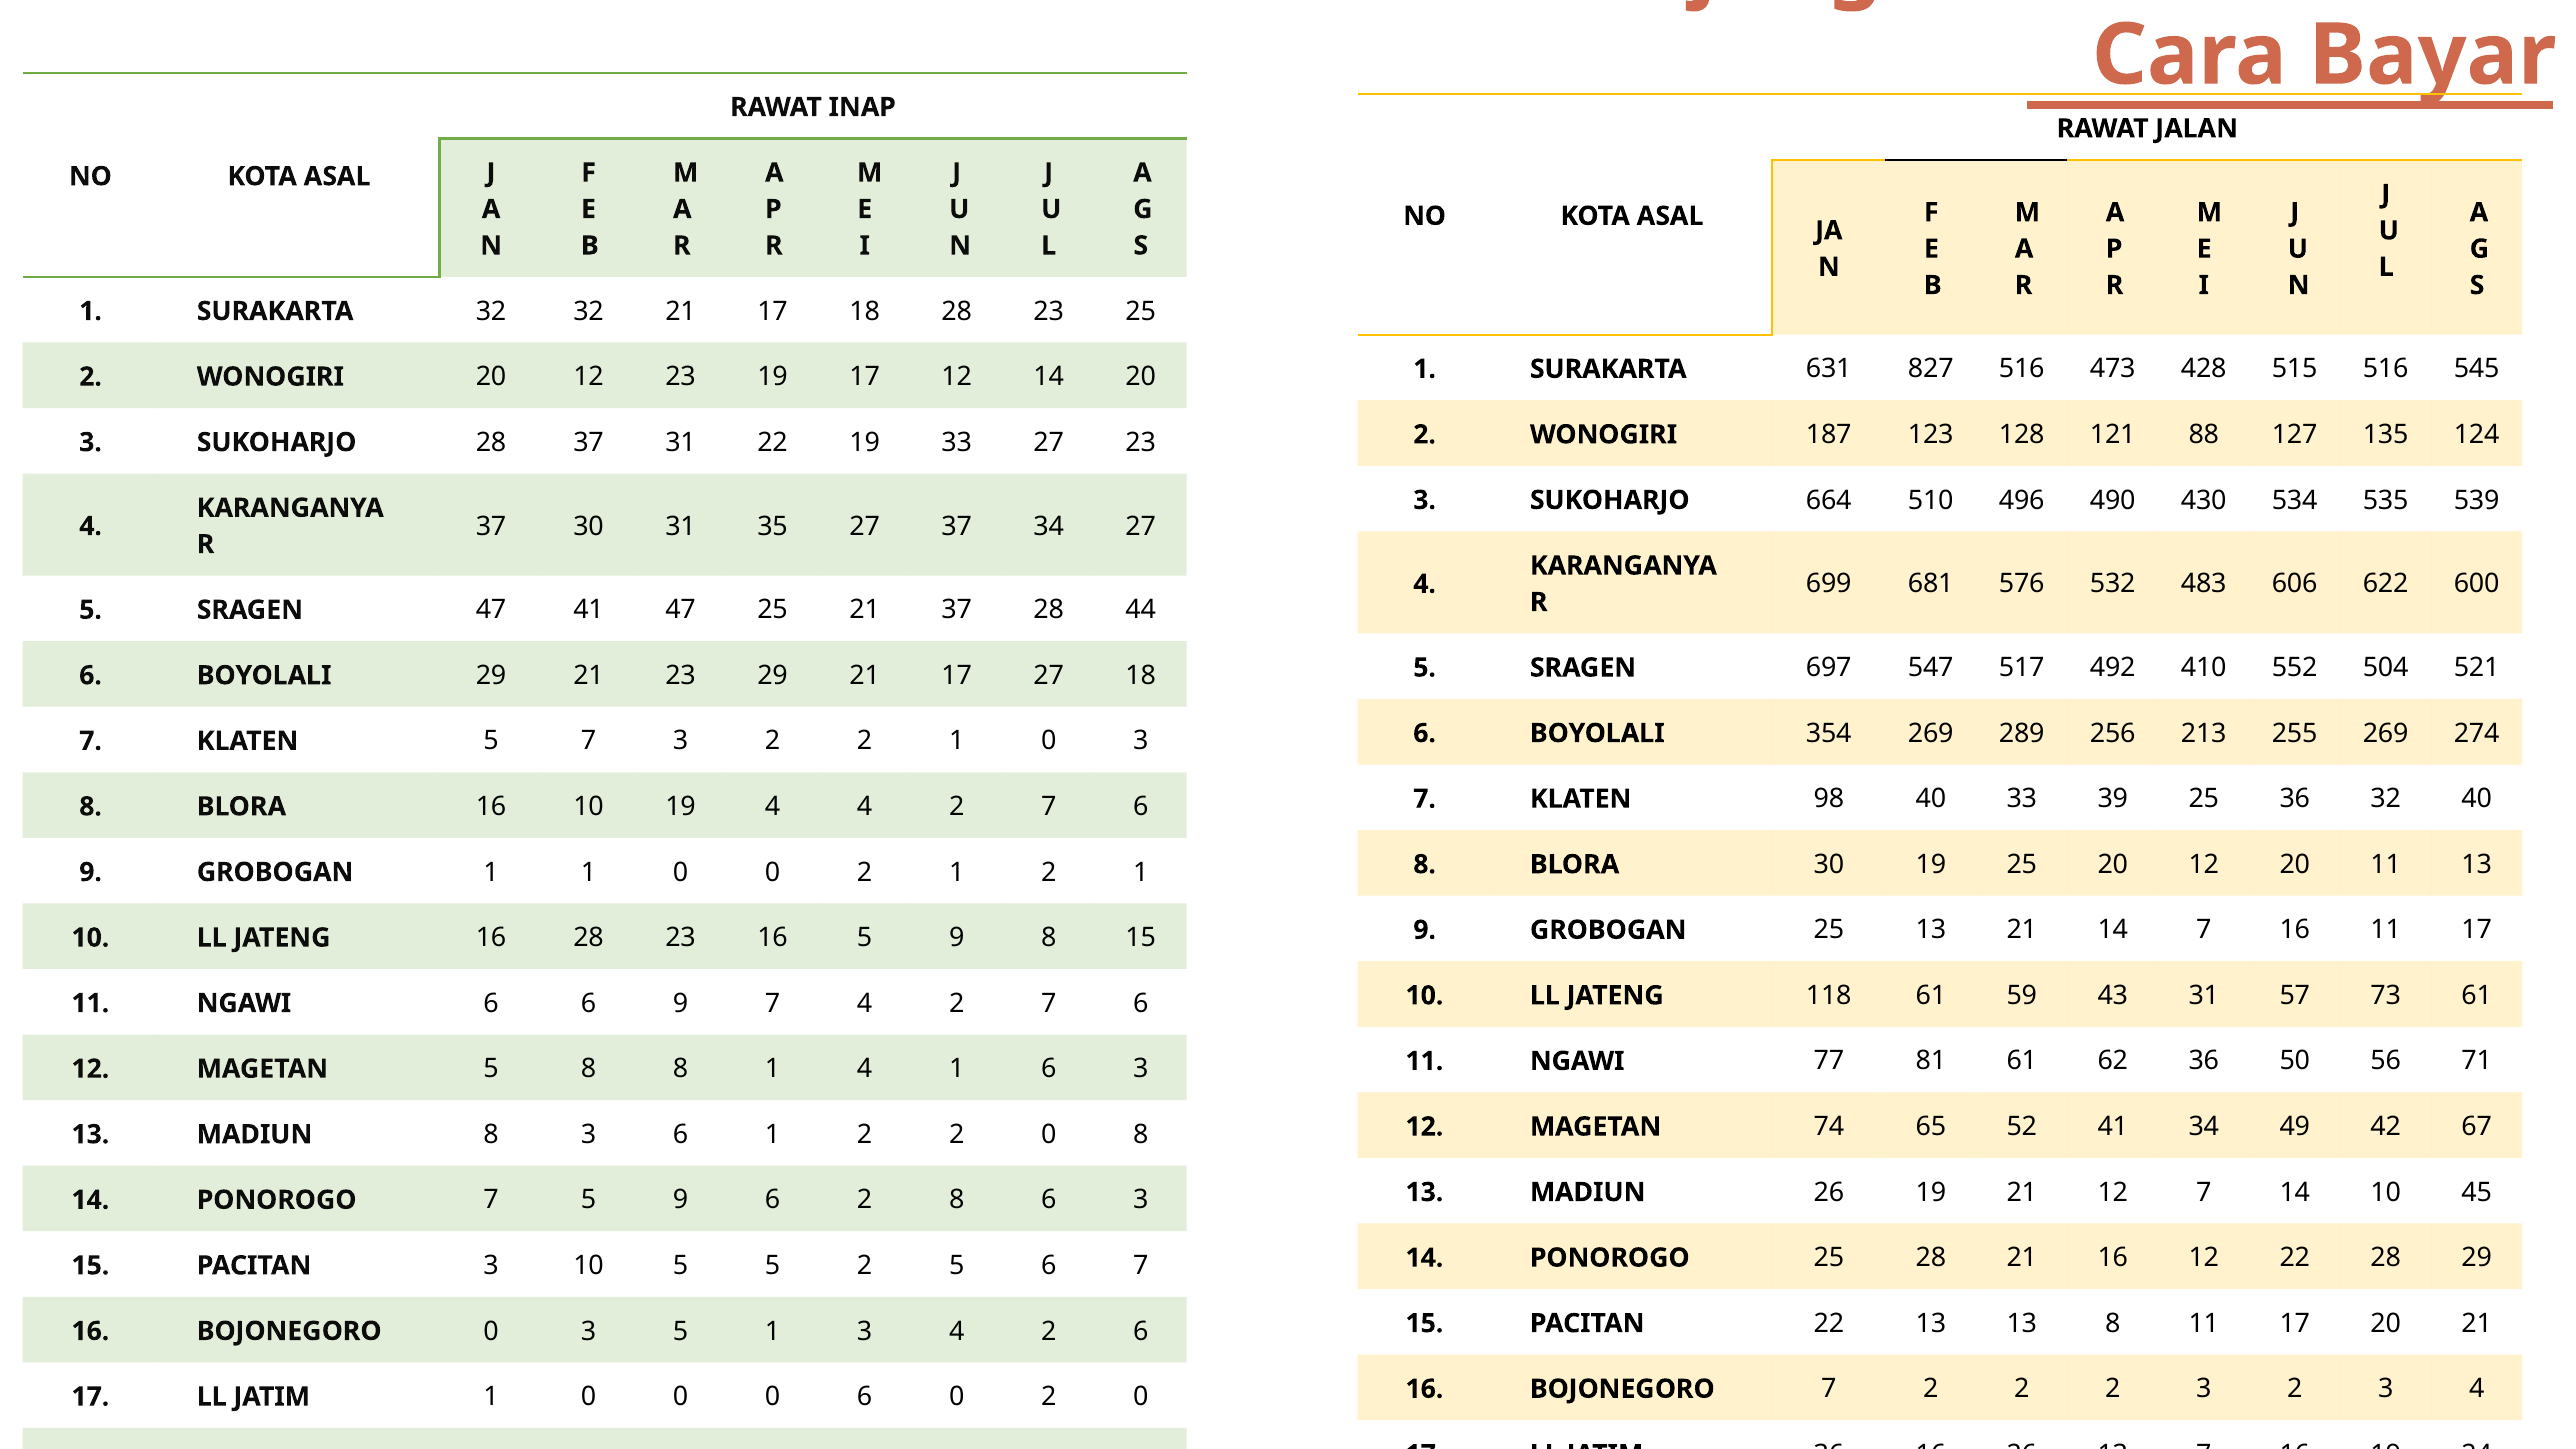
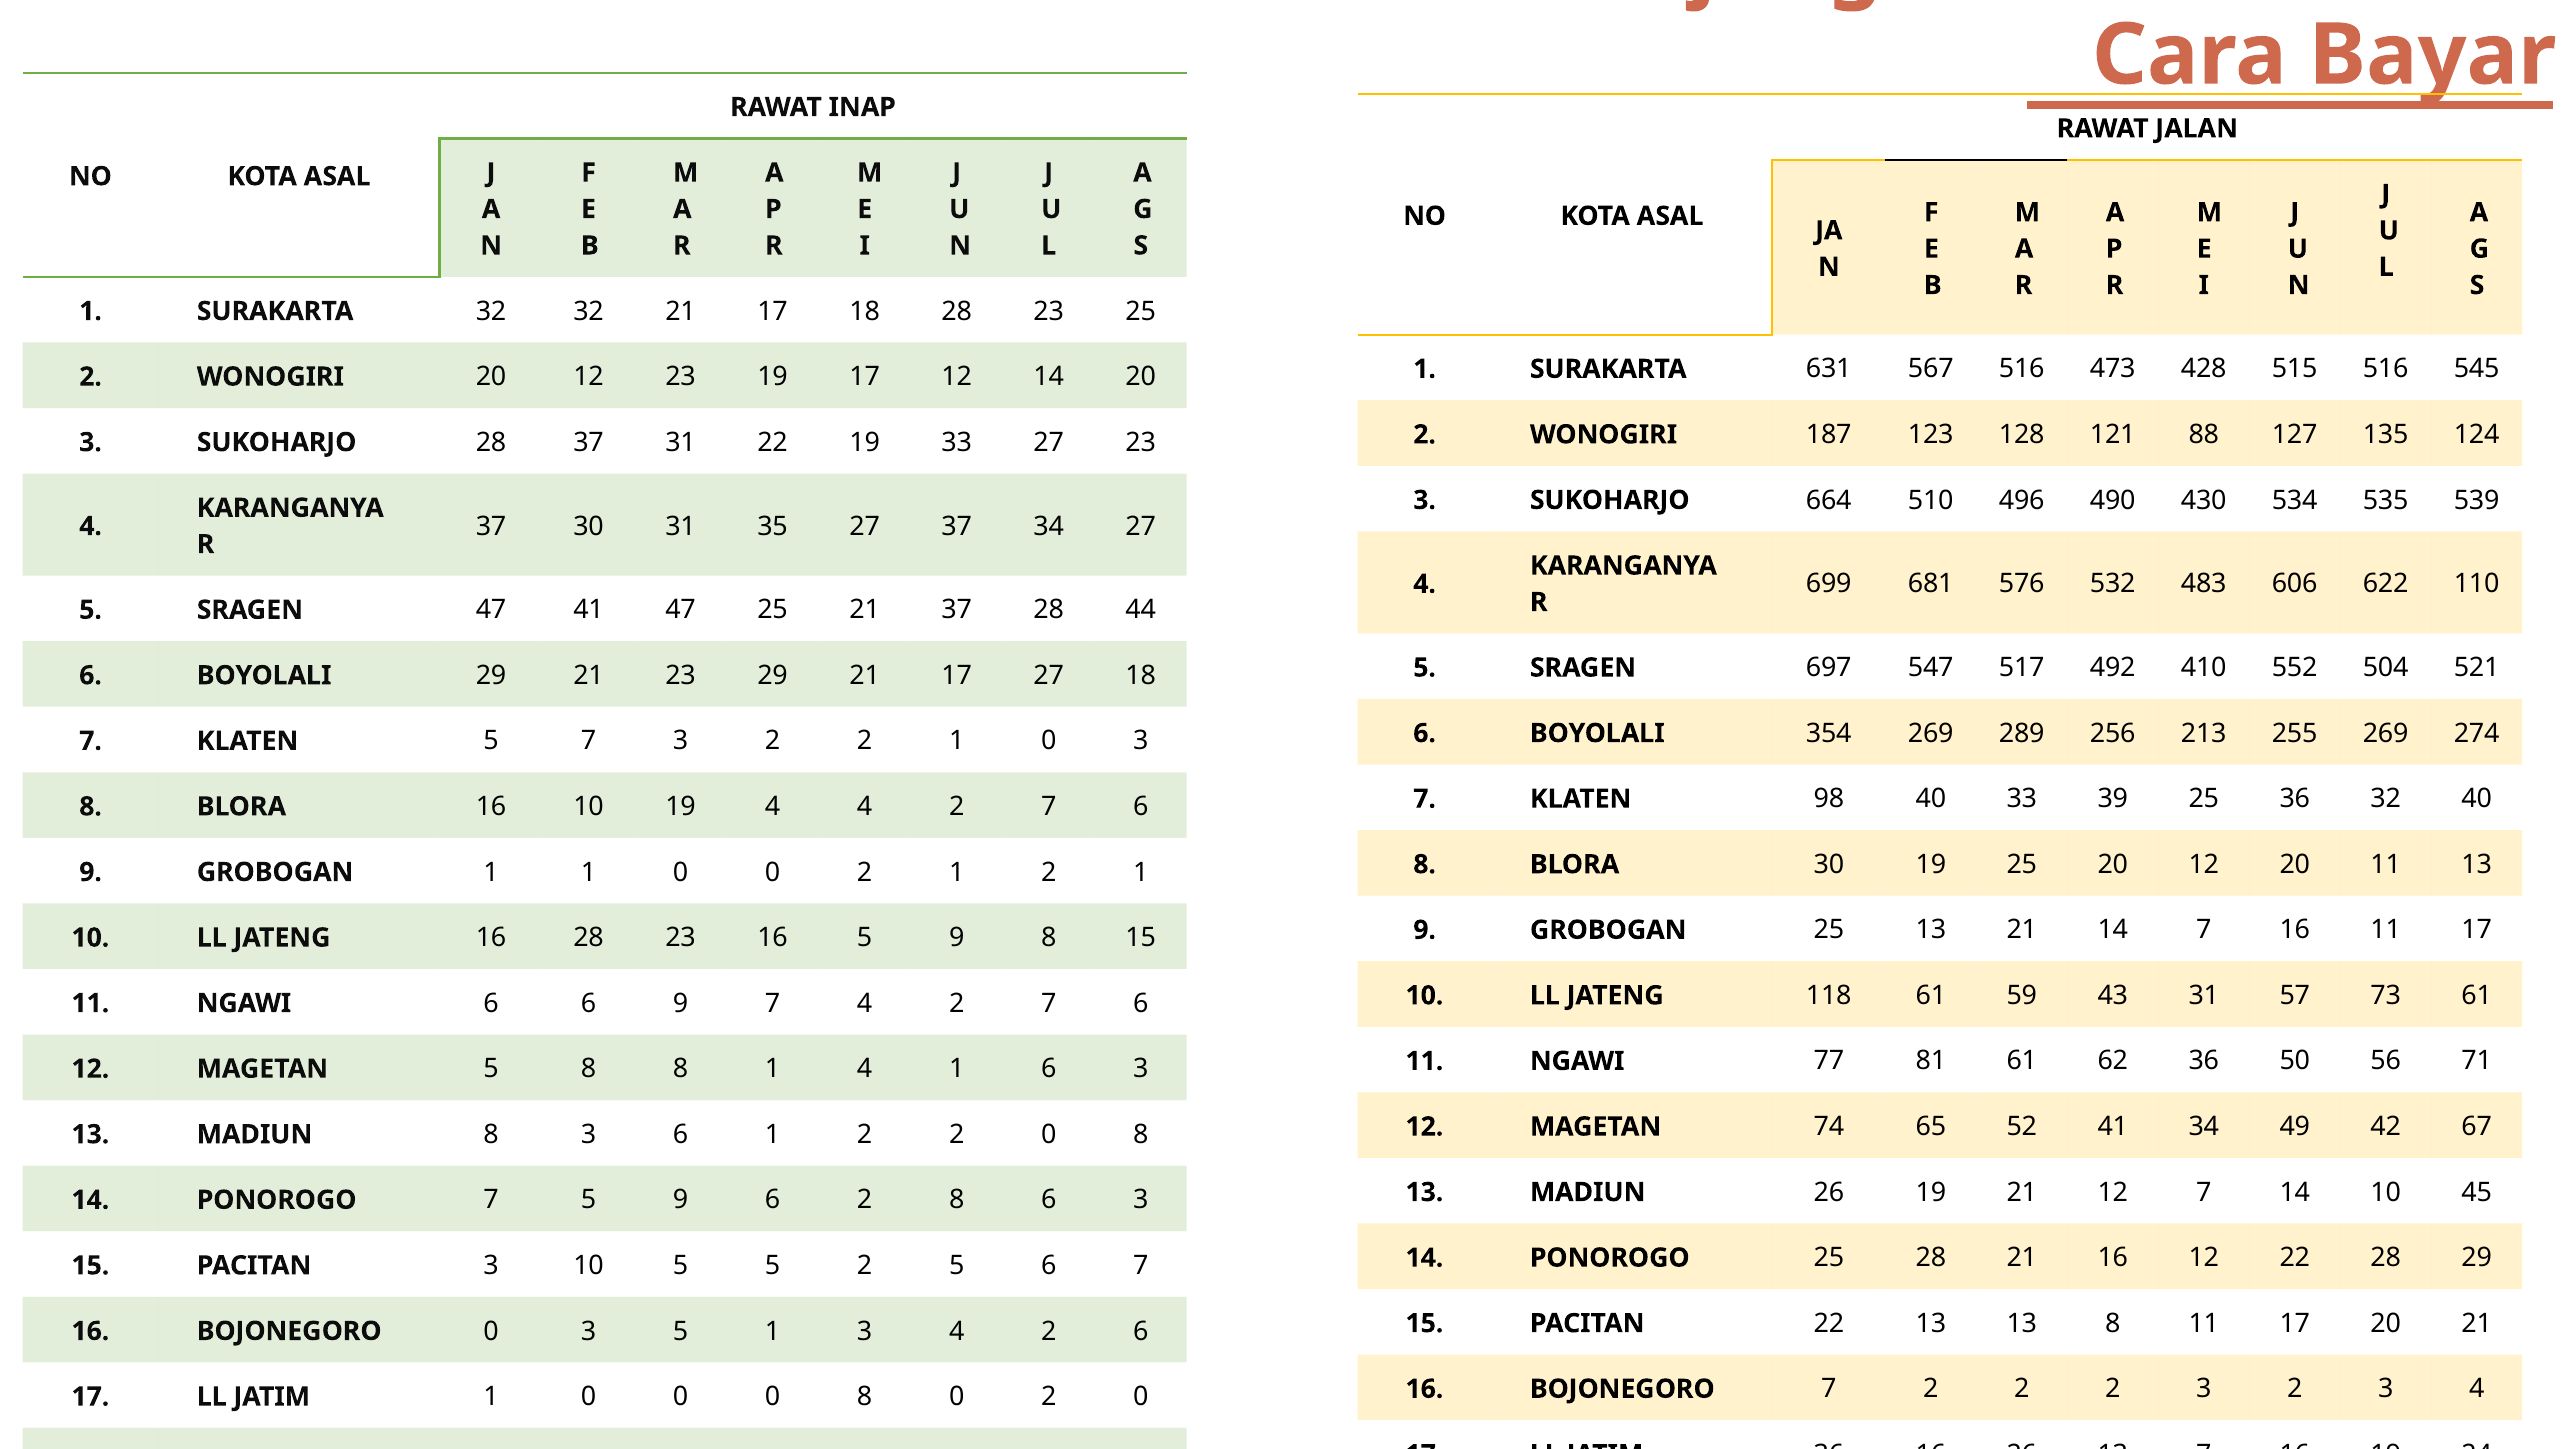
827: 827 -> 567 (1931, 369)
600: 600 -> 110 (2477, 584)
0 0 6: 6 -> 8 (865, 1397)
